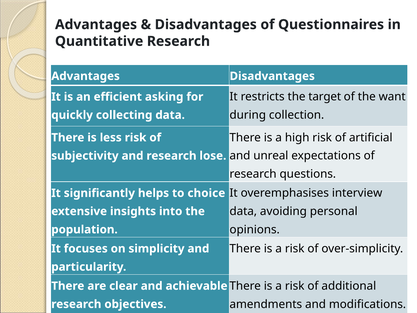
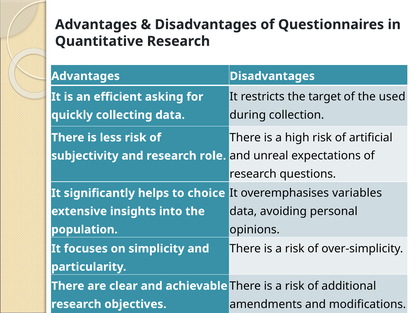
want: want -> used (392, 97)
lose: lose -> role (213, 156)
interview: interview -> variables (357, 193)
